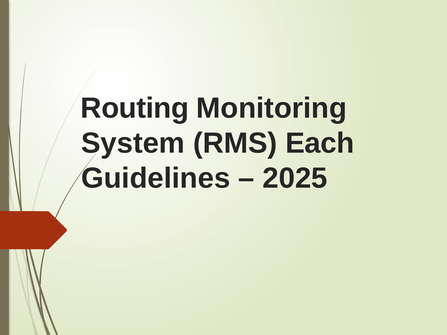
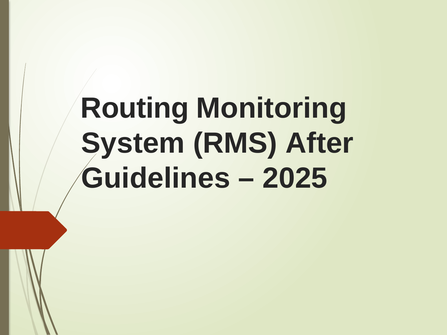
Each: Each -> After (320, 143)
